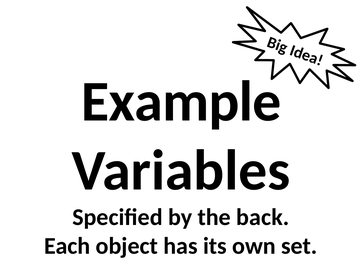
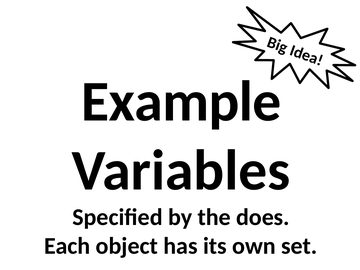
back: back -> does (263, 217)
